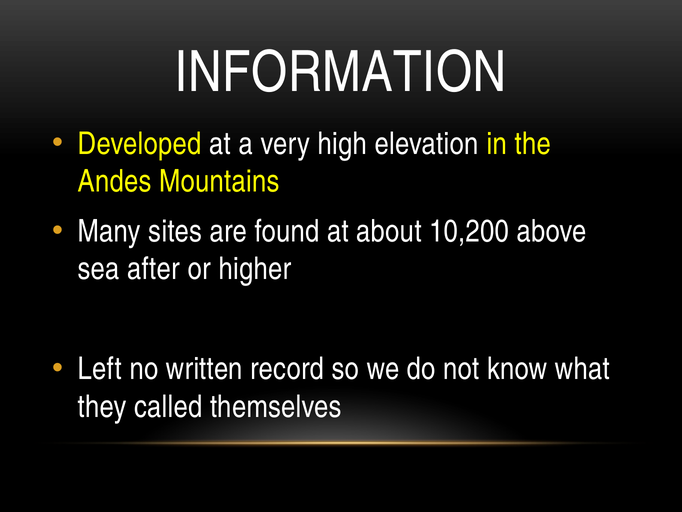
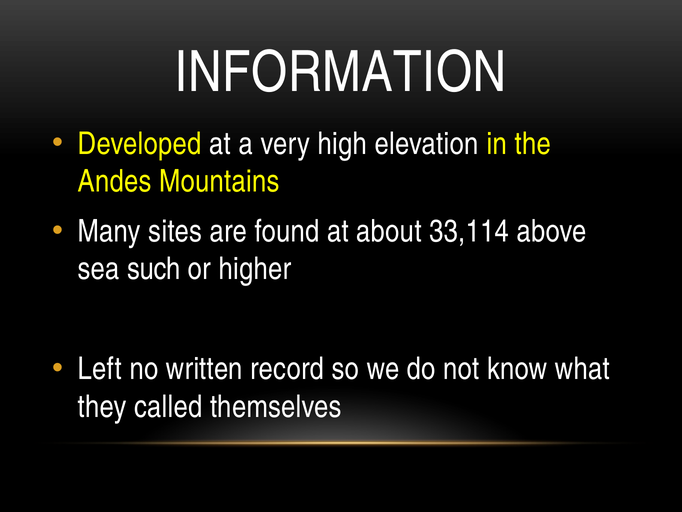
10,200: 10,200 -> 33,114 (469, 231)
after: after -> such (154, 269)
